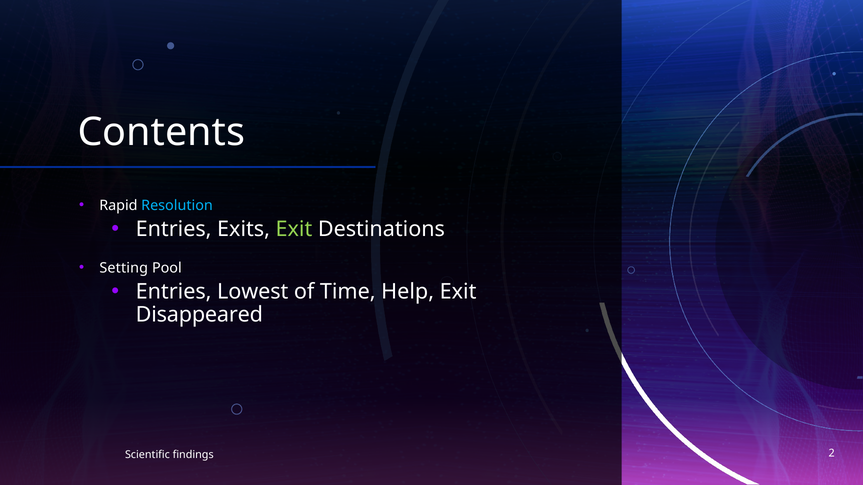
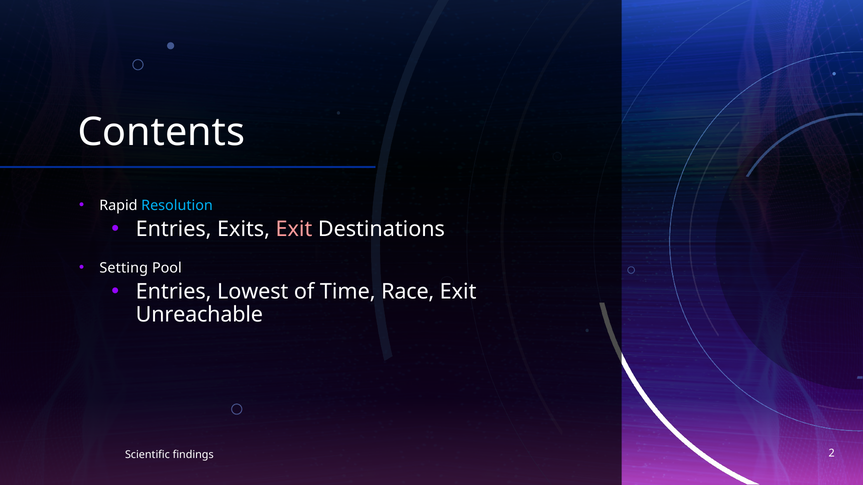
Exit colour: light green -> pink (294, 229)
Help: Help -> Race (408, 292)
Disappeared: Disappeared -> Unreachable (199, 315)
